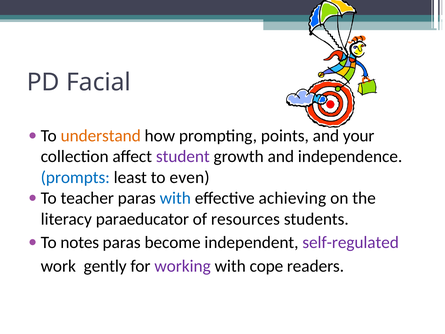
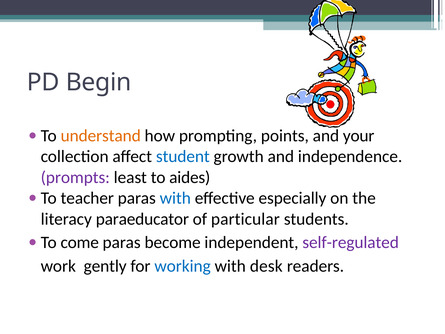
Facial: Facial -> Begin (99, 82)
student colour: purple -> blue (183, 156)
prompts colour: blue -> purple (75, 177)
even: even -> aides (190, 177)
achieving: achieving -> especially (292, 198)
resources: resources -> particular (245, 219)
notes: notes -> come (80, 242)
working colour: purple -> blue (183, 266)
cope: cope -> desk (266, 266)
